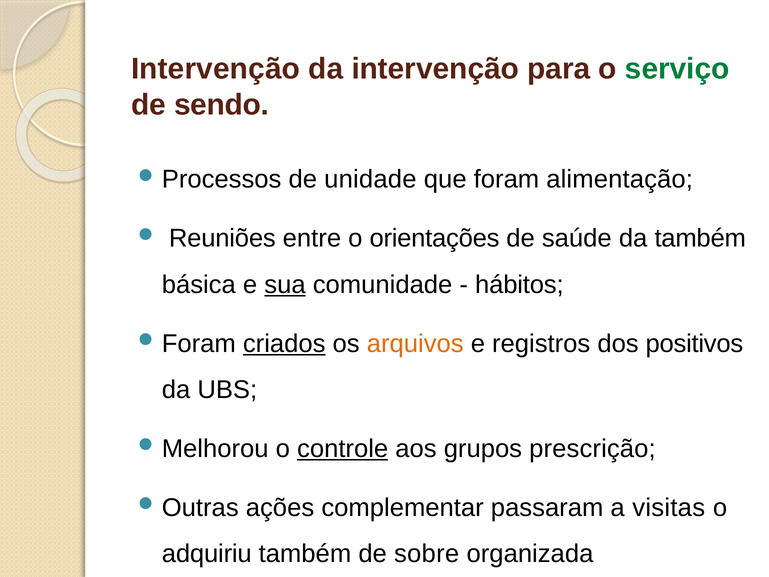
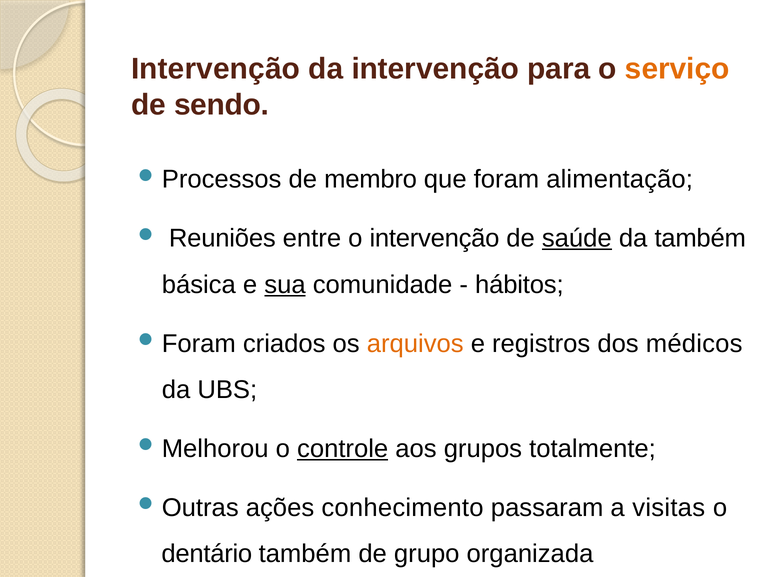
serviço colour: green -> orange (677, 69)
unidade: unidade -> membro (371, 179)
o orientações: orientações -> intervenção (435, 238)
saúde underline: none -> present (577, 238)
criados underline: present -> none (284, 343)
positivos: positivos -> médicos (694, 343)
prescrição: prescrição -> totalmente (593, 449)
complementar: complementar -> conhecimento (402, 508)
adquiriu: adquiriu -> dentário (207, 554)
sobre: sobre -> grupo (427, 554)
